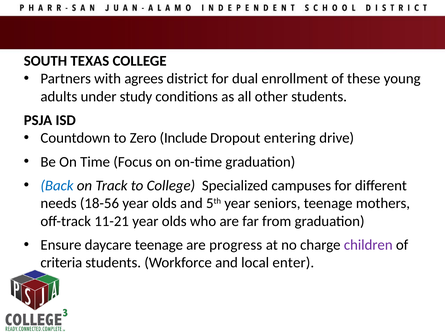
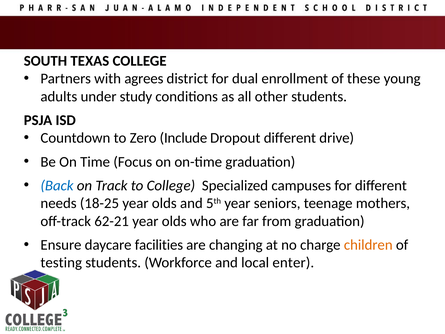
Dropout entering: entering -> different (290, 138)
18-56: 18-56 -> 18-25 (99, 203)
11-21: 11-21 -> 62-21 (112, 221)
daycare teenage: teenage -> facilities (159, 245)
progress: progress -> changing (236, 245)
children colour: purple -> orange (368, 245)
criteria: criteria -> testing (61, 263)
